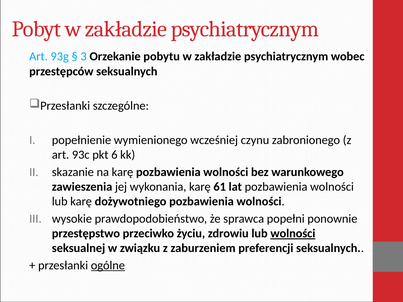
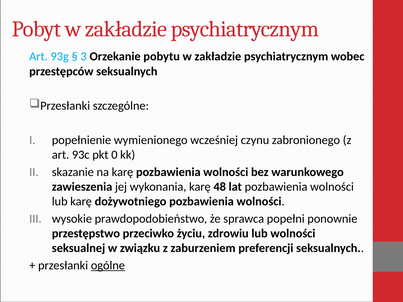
6: 6 -> 0 (114, 155)
61: 61 -> 48 (220, 187)
wolności underline: present -> none (293, 234)
